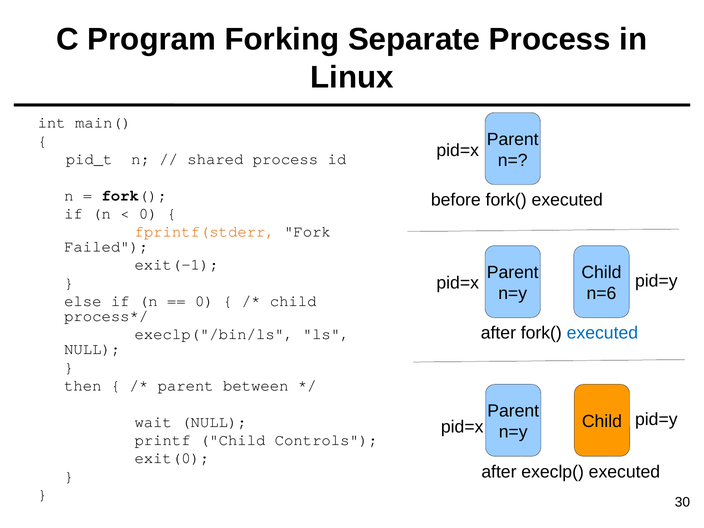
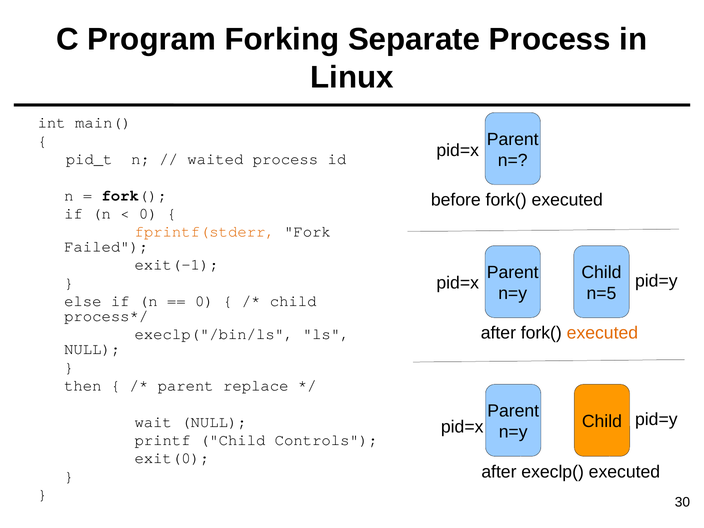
shared: shared -> waited (215, 159)
n=6: n=6 -> n=5 (601, 293)
executed colour: blue -> orange (602, 333)
between: between -> replace (256, 386)
